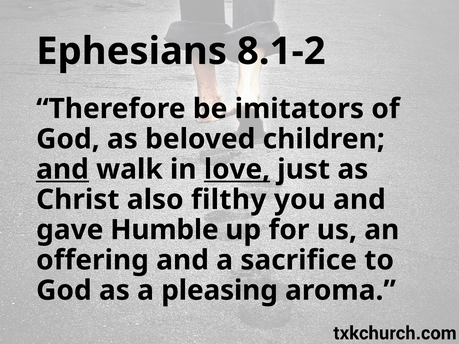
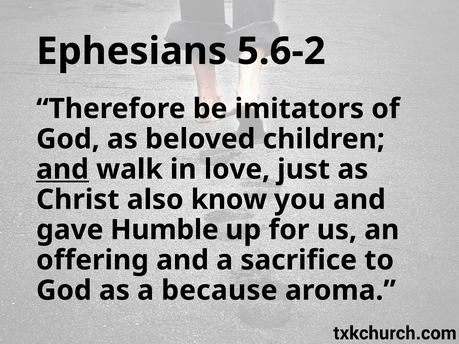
8.1-2: 8.1-2 -> 5.6-2 (281, 51)
love underline: present -> none (237, 169)
filthy: filthy -> know (229, 200)
pleasing: pleasing -> because (219, 291)
